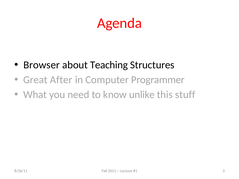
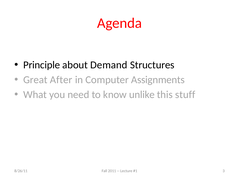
Browser: Browser -> Principle (42, 65)
Teaching: Teaching -> Demand (109, 65)
Programmer: Programmer -> Assignments (158, 80)
